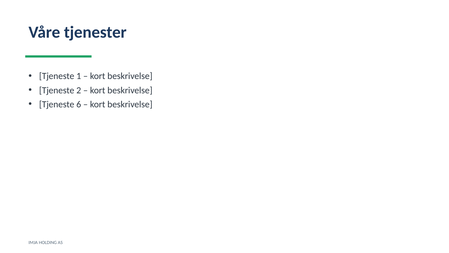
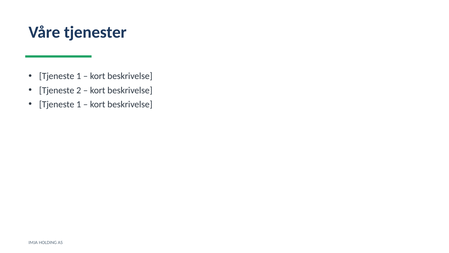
6: 6 -> 1 (79, 104)
